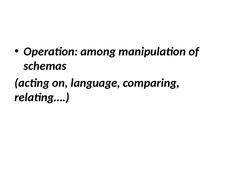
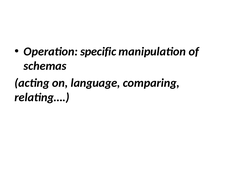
among: among -> specific (98, 52)
